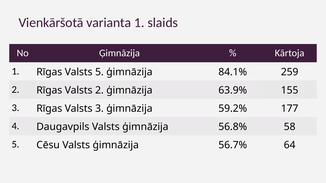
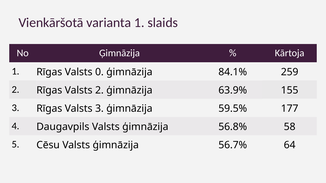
Valsts 5: 5 -> 0 (99, 72)
59.2%: 59.2% -> 59.5% (233, 109)
